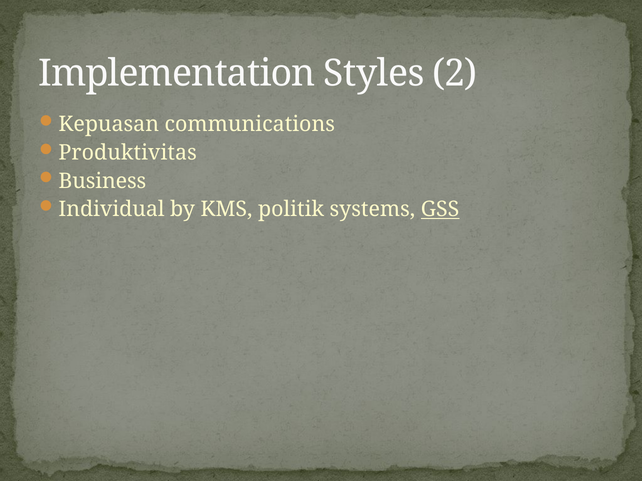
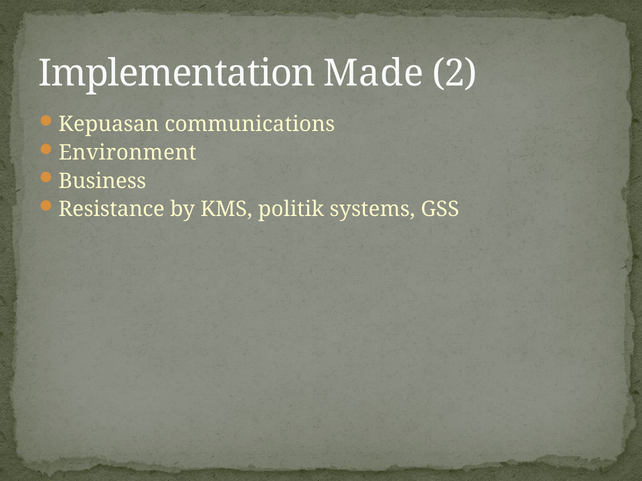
Styles: Styles -> Made (374, 73)
Produktivitas: Produktivitas -> Environment (128, 153)
Individual: Individual -> Resistance (112, 210)
GSS underline: present -> none (440, 210)
